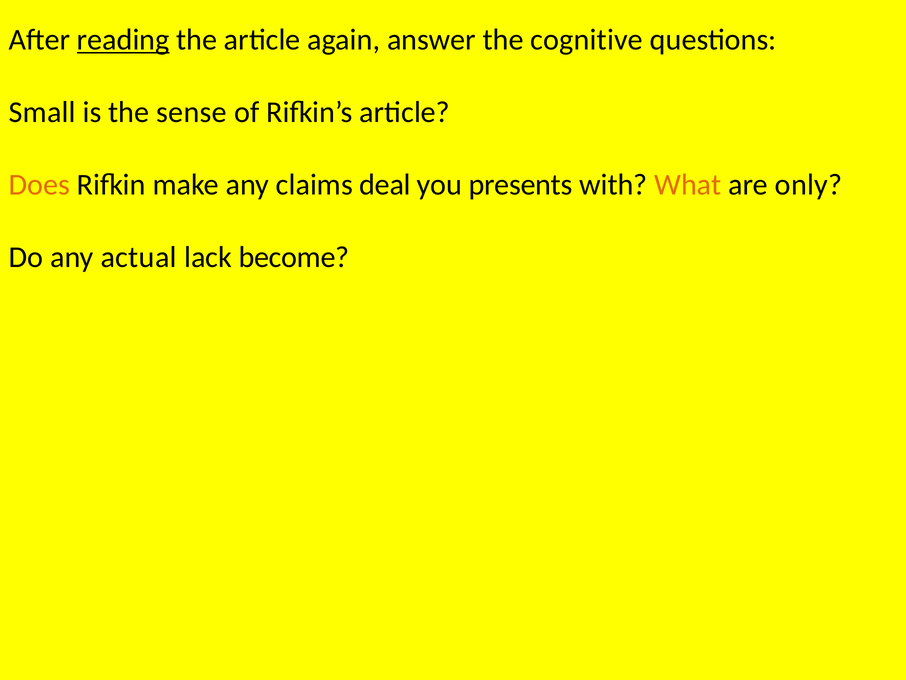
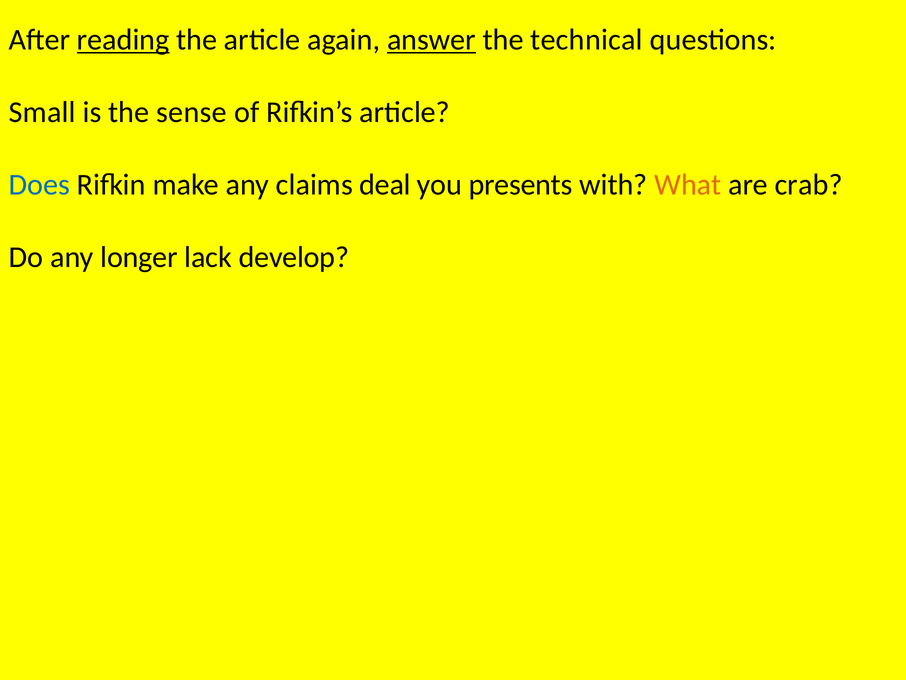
answer underline: none -> present (431, 40)
cognitive: cognitive -> technical (587, 40)
Does colour: orange -> blue (40, 185)
only: only -> crab (809, 185)
actual: actual -> longer (139, 257)
become: become -> develop (294, 257)
